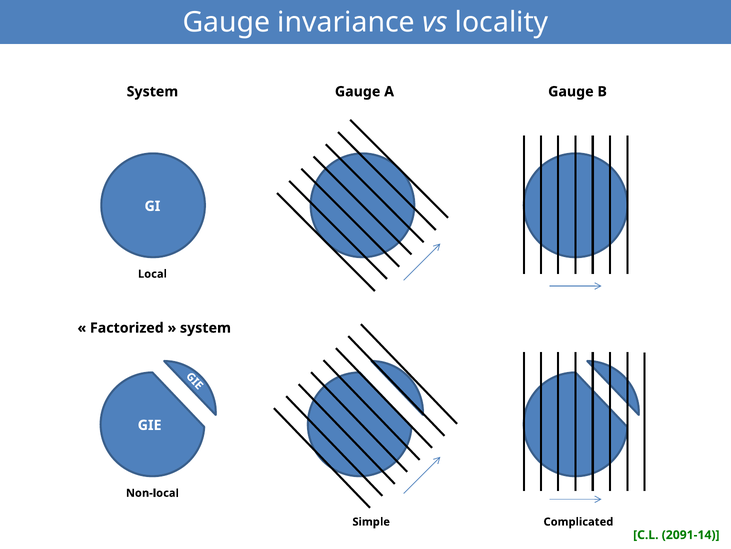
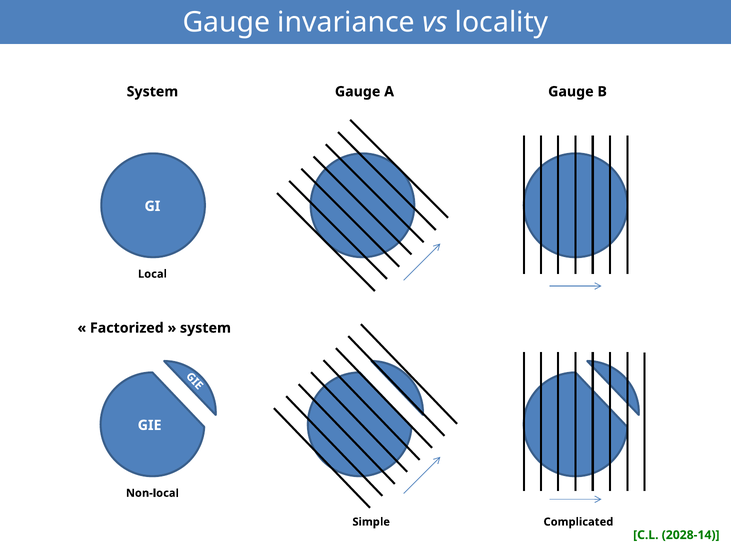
2091-14: 2091-14 -> 2028-14 (691, 534)
